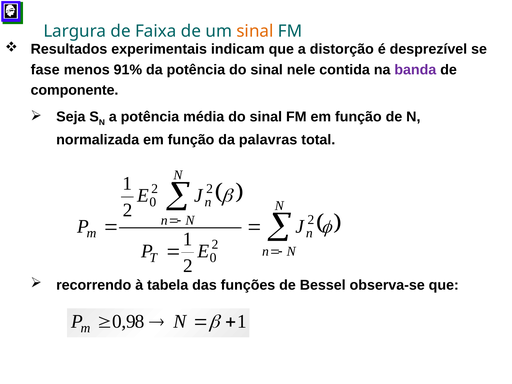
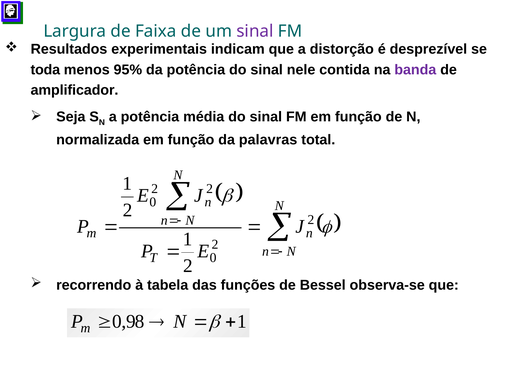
sinal colour: orange -> purple (255, 31)
fase: fase -> toda (45, 70)
91%: 91% -> 95% (128, 70)
componente: componente -> amplificador (75, 90)
